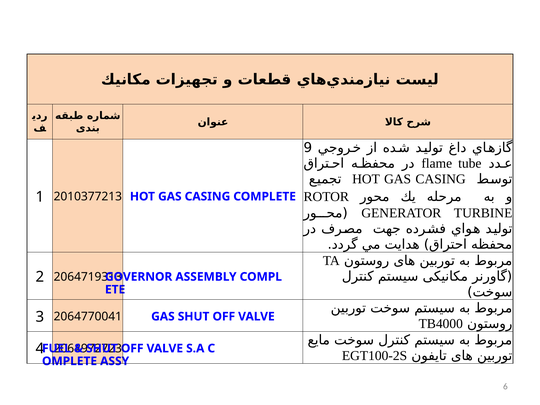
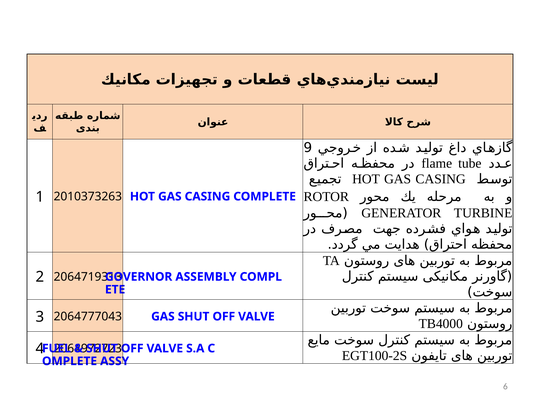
2010377213: 2010377213 -> 2010373263 (88, 196)
2064770041: 2064770041 -> 2064777043 (88, 316)
